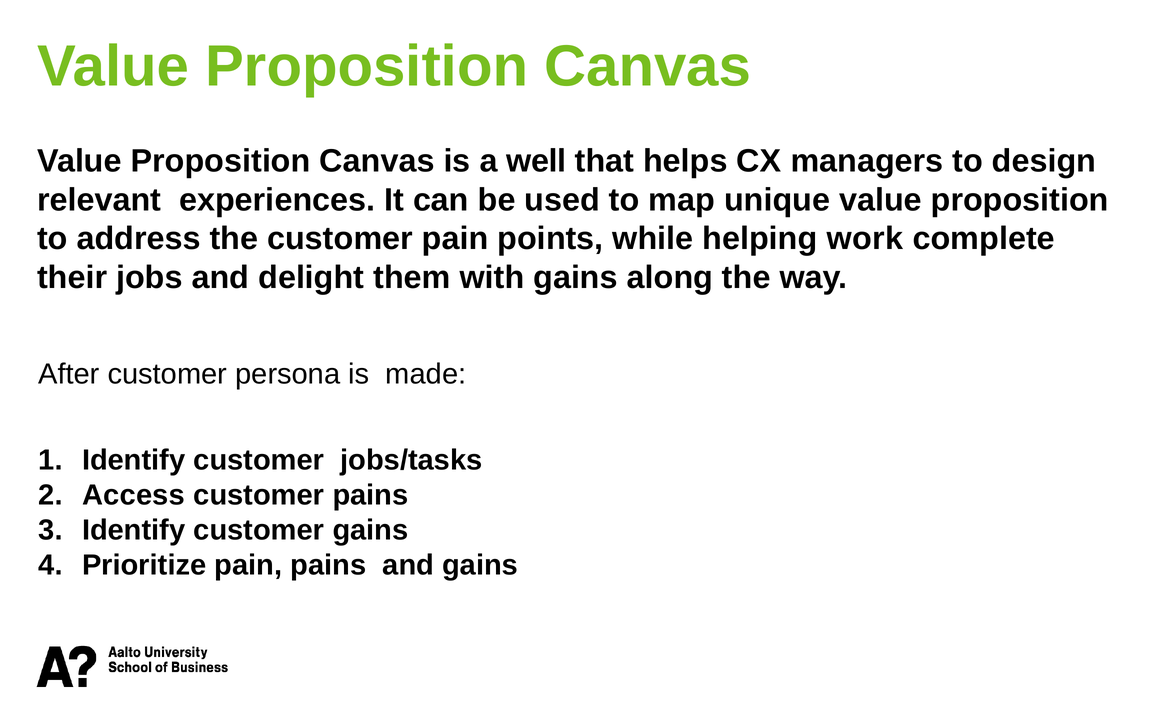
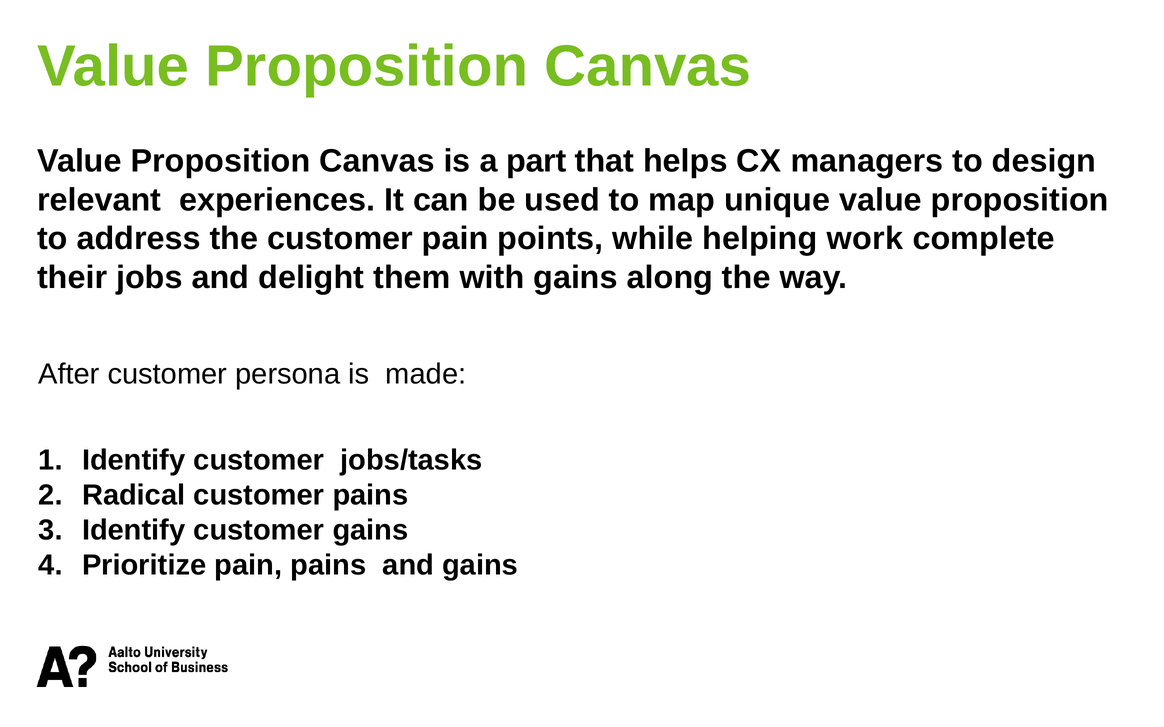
well: well -> part (536, 161)
Access: Access -> Radical (134, 496)
